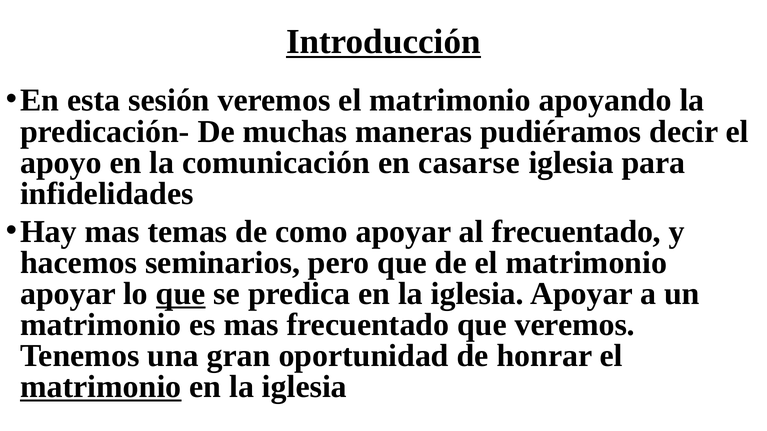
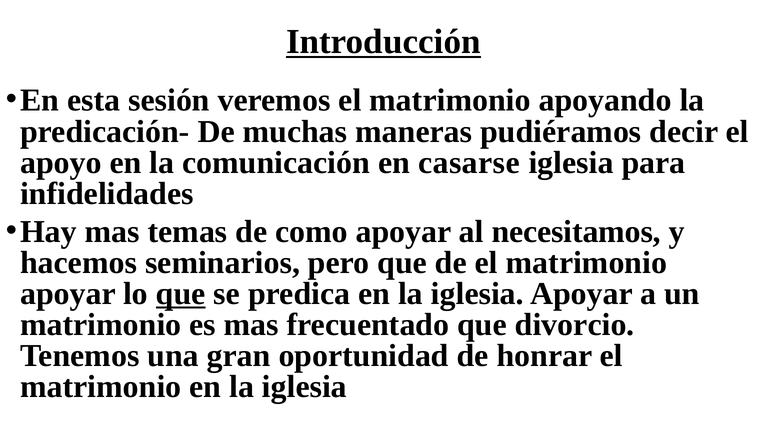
al frecuentado: frecuentado -> necesitamos (576, 232)
que veremos: veremos -> divorcio (575, 325)
matrimonio underline: present -> none (101, 387)
